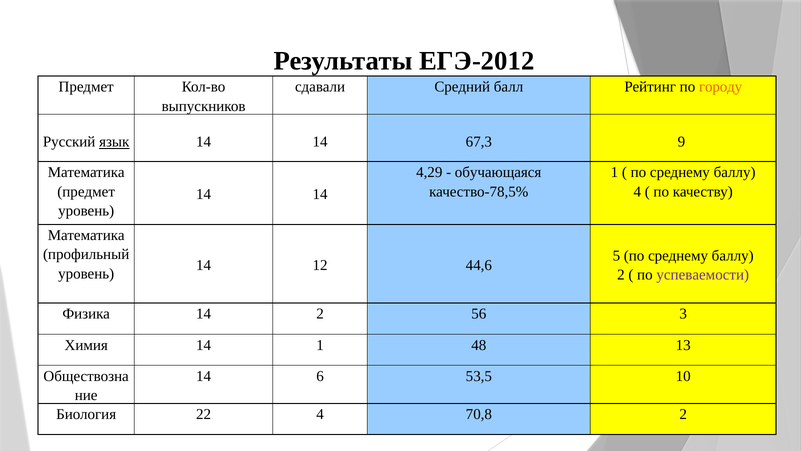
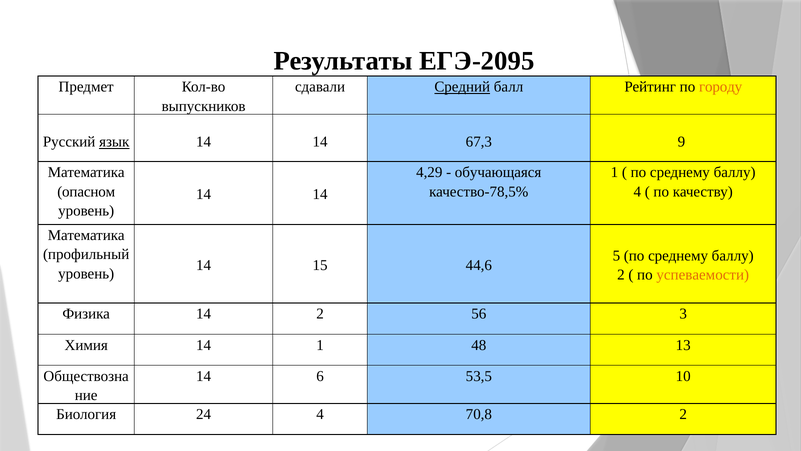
ЕГЭ-2012: ЕГЭ-2012 -> ЕГЭ-2095 (477, 61)
Средний underline: none -> present (462, 87)
предмет: предмет -> опасном (86, 191)
12: 12 -> 15 (320, 265)
успеваемости colour: purple -> orange (703, 274)
22: 22 -> 24 (204, 414)
